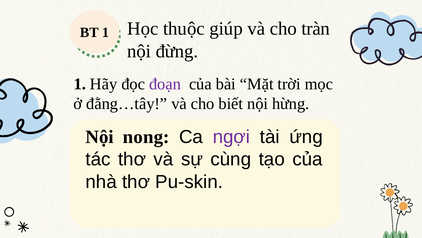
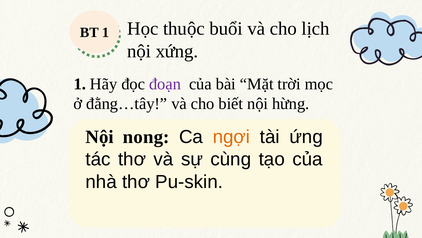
giúp: giúp -> buổi (226, 29)
tràn: tràn -> lịch (316, 29)
đừng: đừng -> xứng (177, 51)
ngợi colour: purple -> orange (231, 136)
